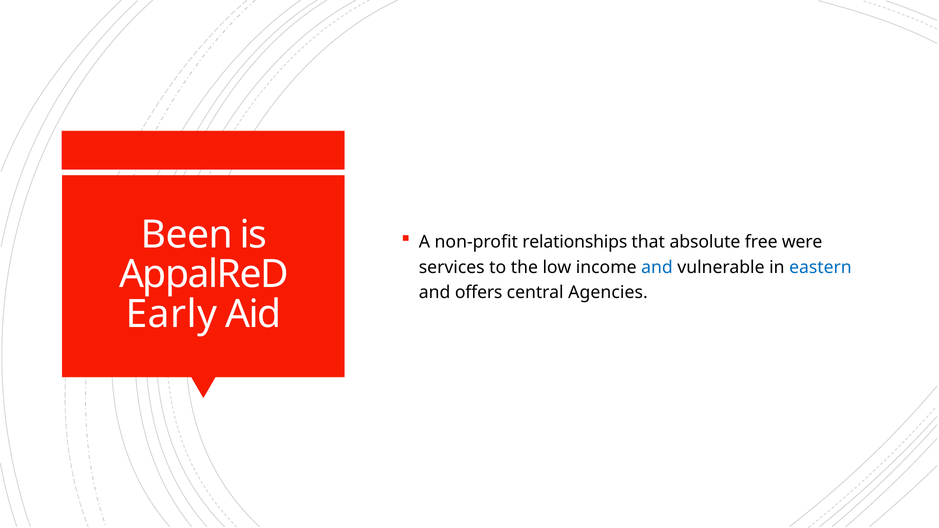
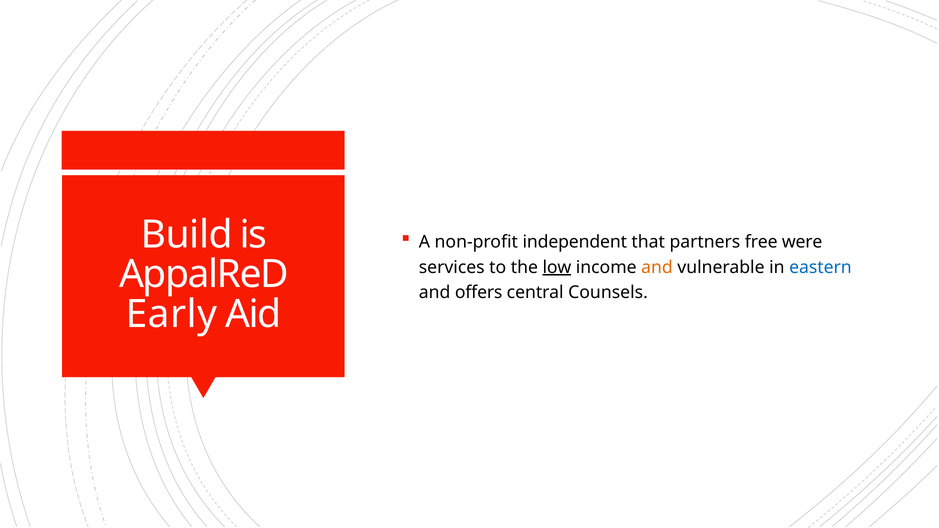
Been: Been -> Build (187, 235)
relationships: relationships -> independent (575, 242)
absolute: absolute -> partners (705, 242)
low underline: none -> present (557, 267)
and colour: blue -> orange (657, 267)
Agencies: Agencies -> Counsels (608, 293)
